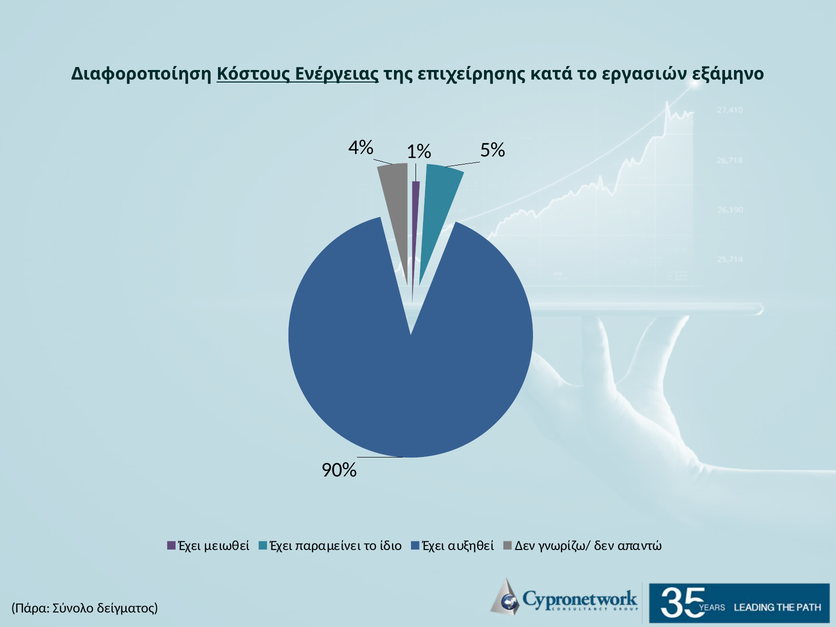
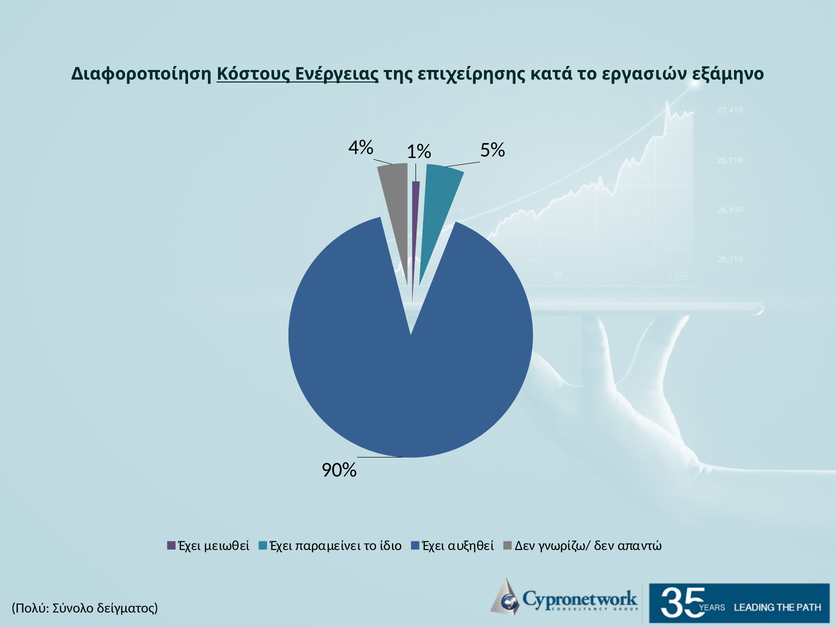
Πάρα: Πάρα -> Πολύ (31, 608)
